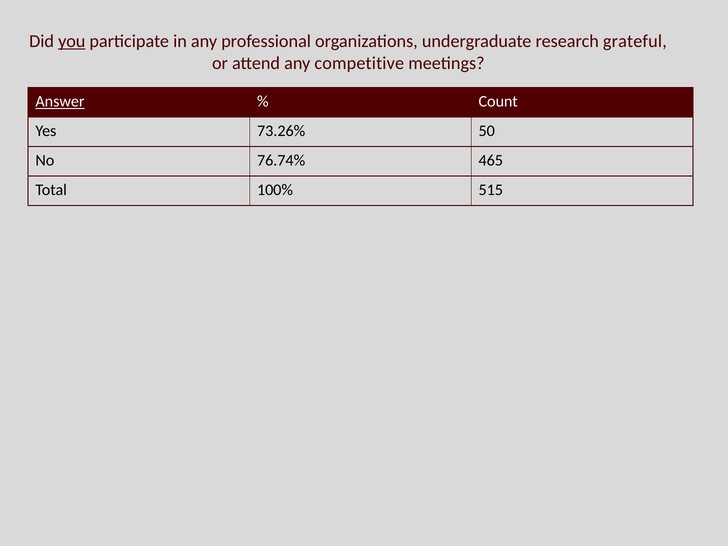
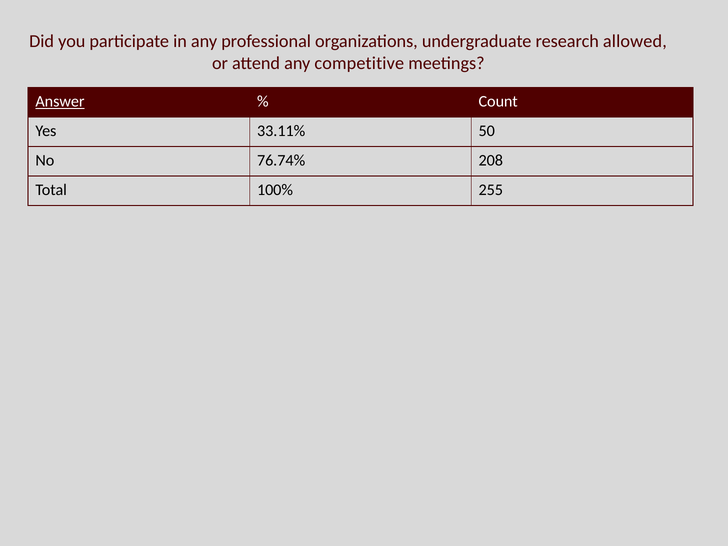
you underline: present -> none (72, 41)
grateful: grateful -> allowed (635, 41)
73.26%: 73.26% -> 33.11% (281, 131)
465: 465 -> 208 (491, 160)
515: 515 -> 255 (491, 190)
